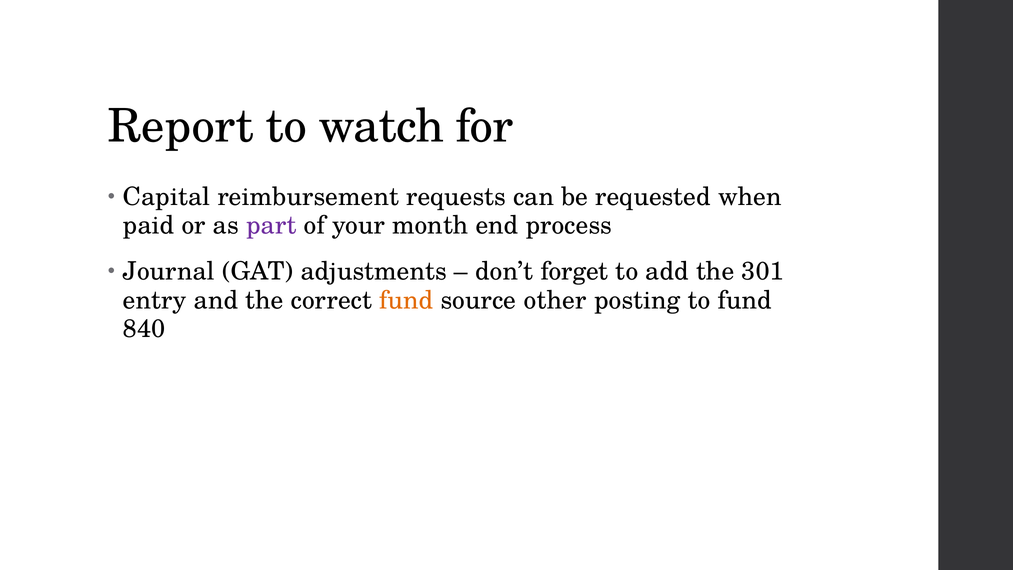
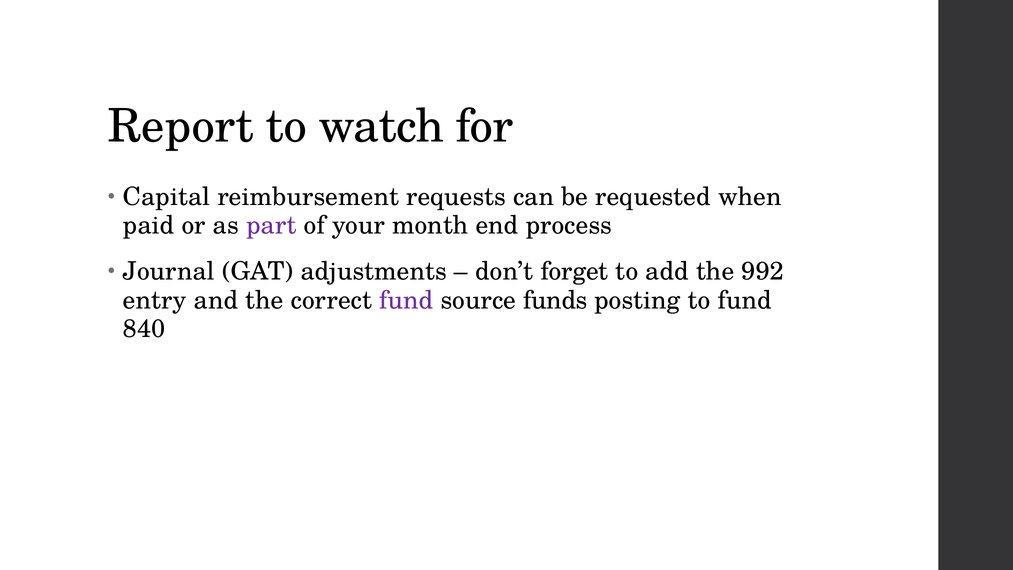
301: 301 -> 992 (763, 271)
fund colour: orange -> purple (406, 300)
other: other -> funds (555, 300)
